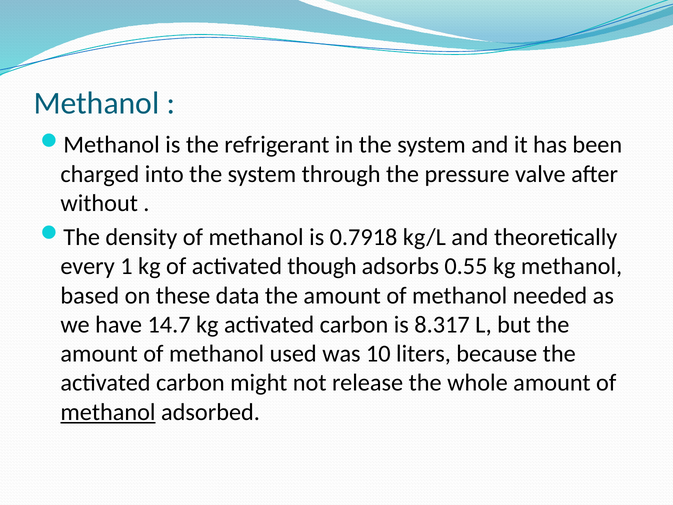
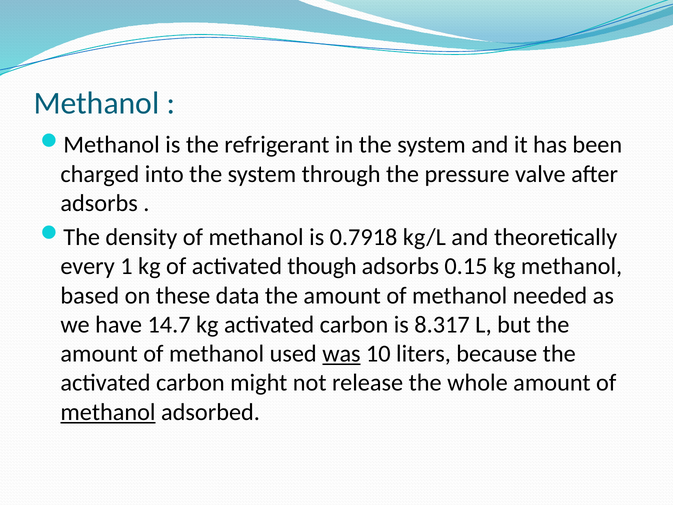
without: without -> adsorbs (99, 203)
0.55: 0.55 -> 0.15 (466, 266)
was underline: none -> present (341, 354)
